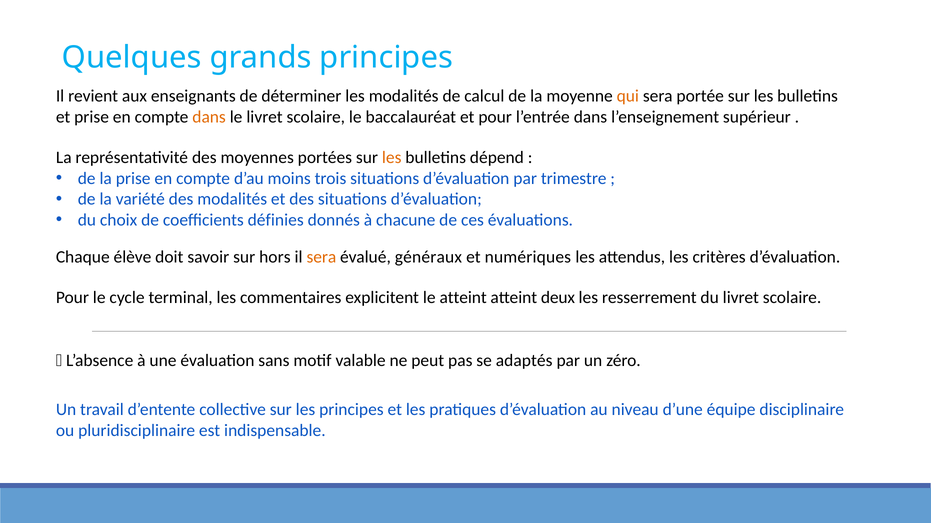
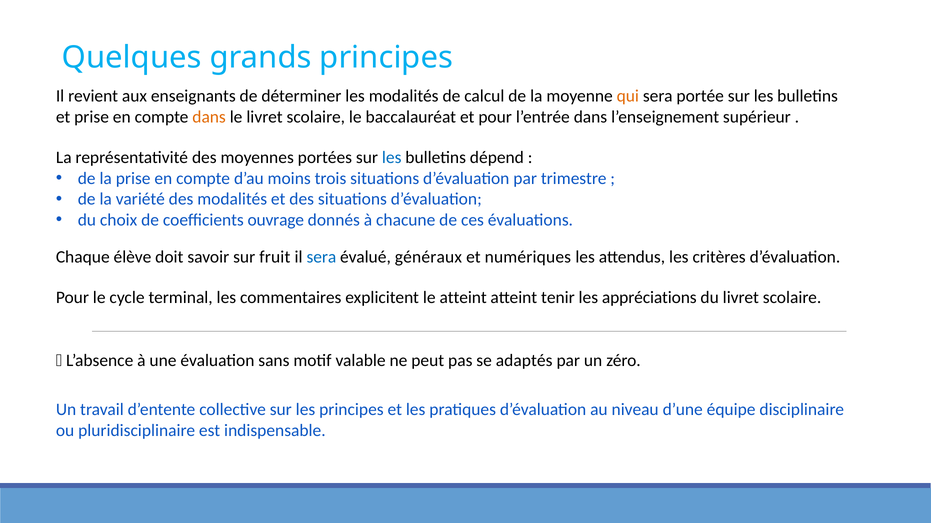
les colour: orange -> blue (392, 158)
définies: définies -> ouvrage (276, 220)
hors: hors -> fruit (275, 257)
sera colour: orange -> blue (321, 257)
deux: deux -> tenir (558, 298)
resserrement: resserrement -> appréciations (649, 298)
